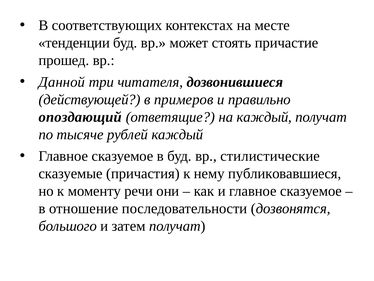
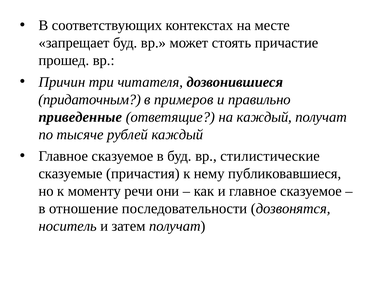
тенденции: тенденции -> запрещает (74, 43)
Данной: Данной -> Причин (62, 82)
действующей: действующей -> придаточным (90, 99)
опоздающий: опоздающий -> приведенные (80, 117)
большого: большого -> носитель (68, 226)
